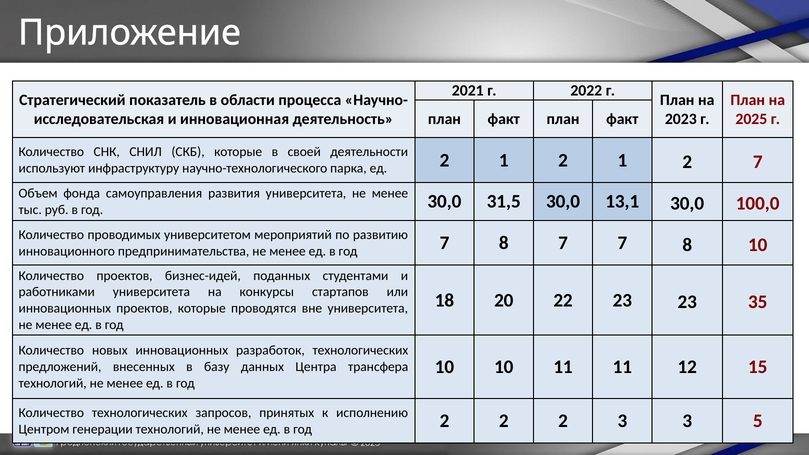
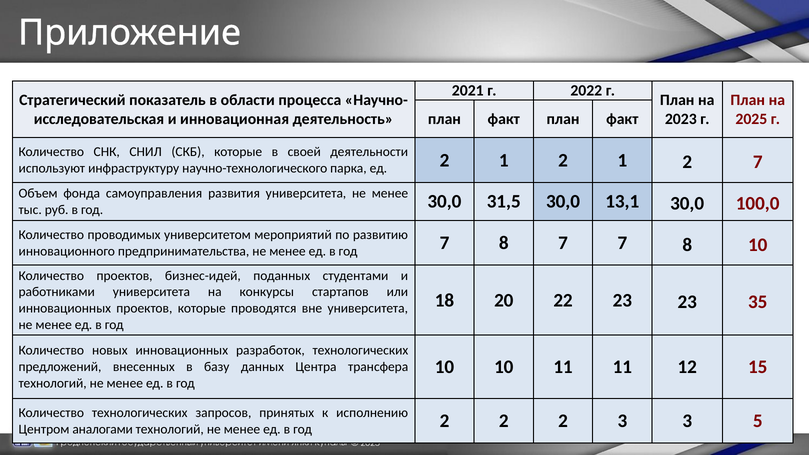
генерации: генерации -> аналогами (103, 429)
